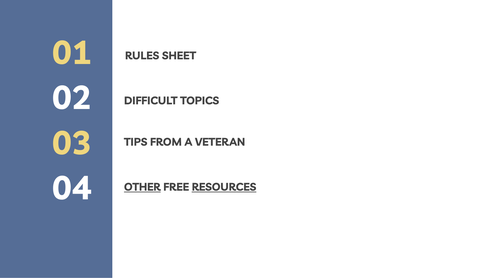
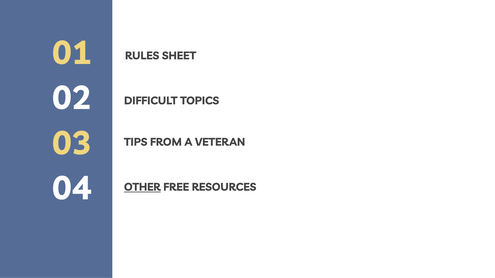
RESOURCES underline: present -> none (224, 188)
